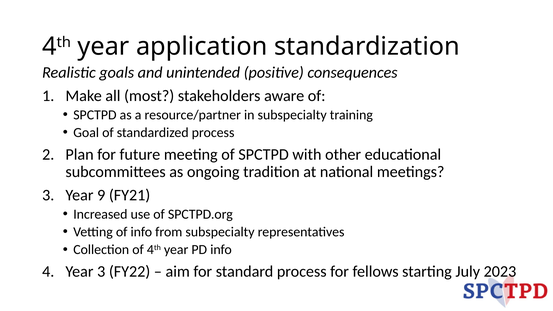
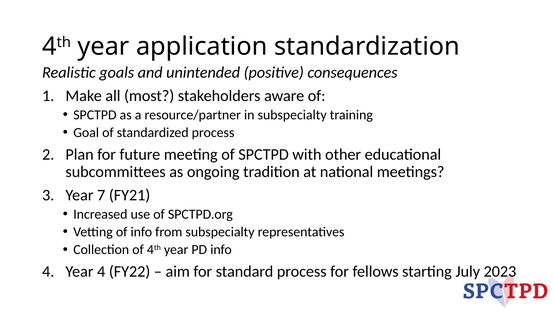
9: 9 -> 7 (101, 195)
Year 3: 3 -> 4 (101, 272)
